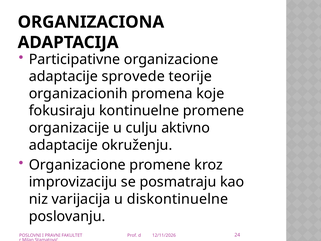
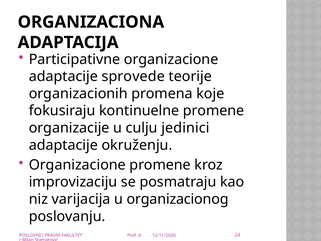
aktivno: aktivno -> jedinici (186, 128)
diskontinuelne: diskontinuelne -> organizacionog (178, 199)
